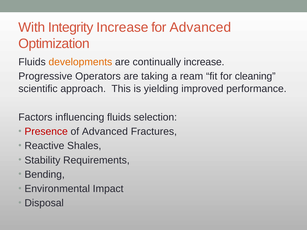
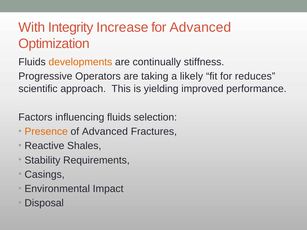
continually increase: increase -> stiffness (204, 62)
ream: ream -> likely (191, 76)
cleaning: cleaning -> reduces (255, 76)
Presence colour: red -> orange (46, 132)
Bending: Bending -> Casings (45, 175)
